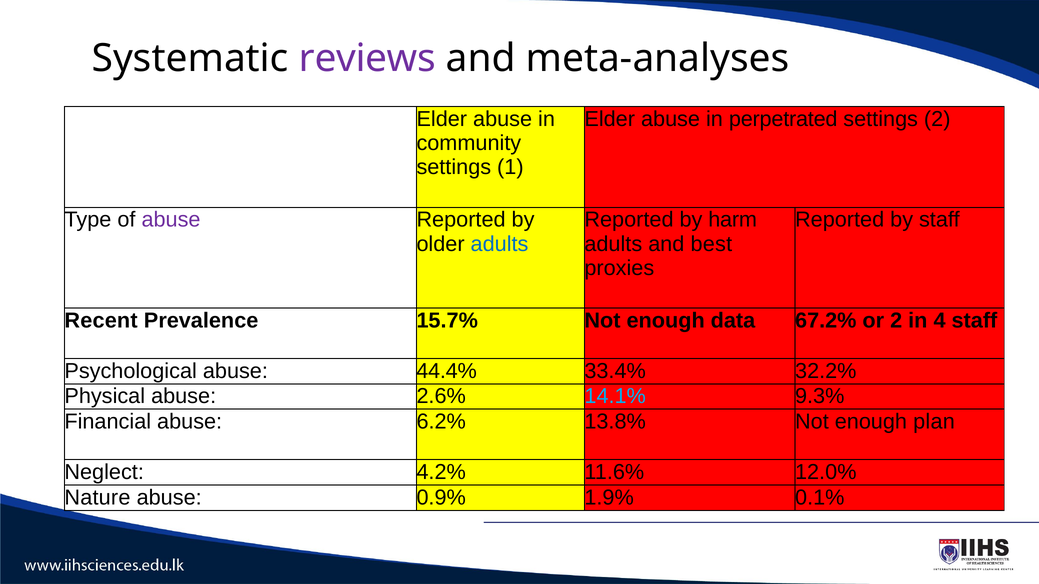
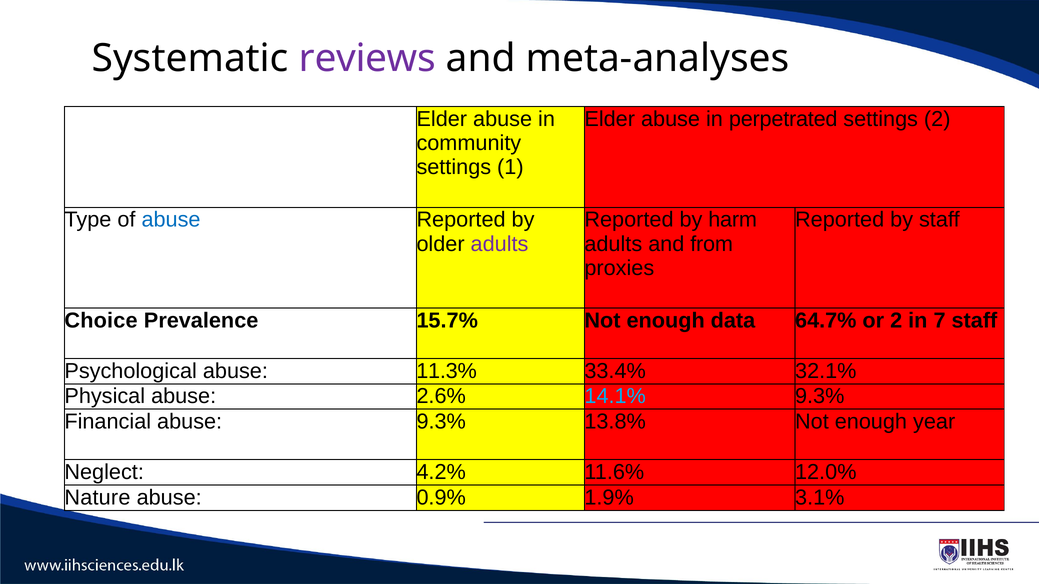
abuse colour: purple -> blue (171, 220)
adults colour: blue -> purple (500, 244)
best: best -> from (712, 244)
Recent: Recent -> Choice (101, 321)
67.2%: 67.2% -> 64.7% (826, 321)
4: 4 -> 7 (940, 321)
44.4%: 44.4% -> 11.3% (447, 371)
32.2%: 32.2% -> 32.1% (826, 371)
abuse 6.2%: 6.2% -> 9.3% (441, 422)
plan: plan -> year (934, 422)
0.1%: 0.1% -> 3.1% (820, 498)
